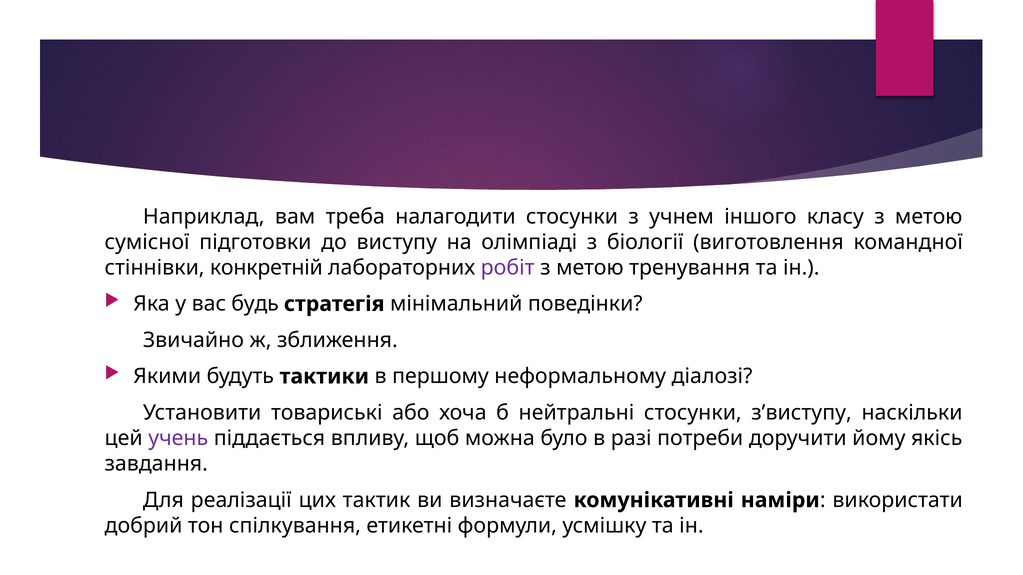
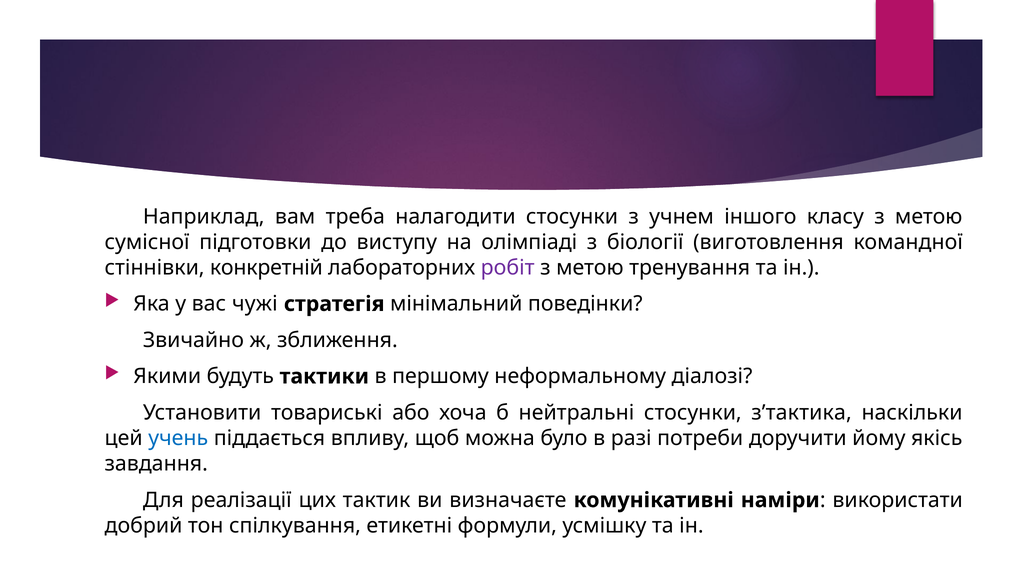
будь: будь -> чужі (255, 304)
з’виступу: з’виступу -> з’тактика (802, 413)
учень colour: purple -> blue (178, 439)
